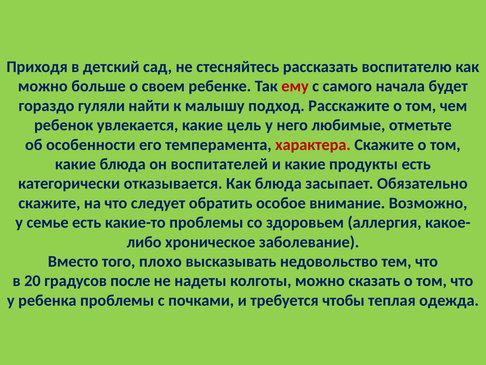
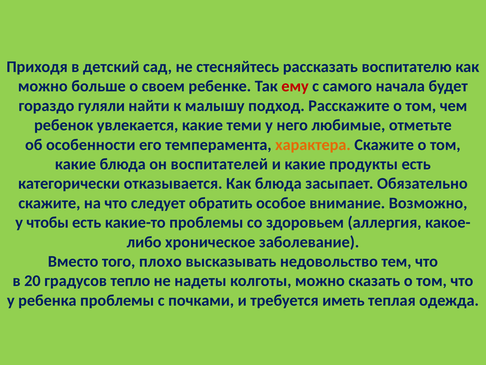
цель: цель -> теми (244, 125)
характера colour: red -> orange (313, 144)
семье: семье -> чтобы (48, 222)
после: после -> тепло (130, 281)
чтобы: чтобы -> иметь (343, 300)
